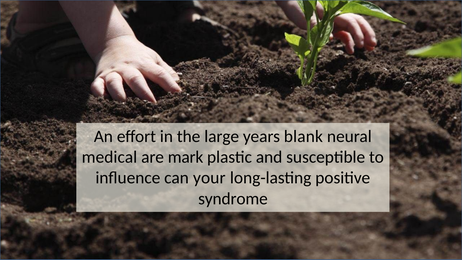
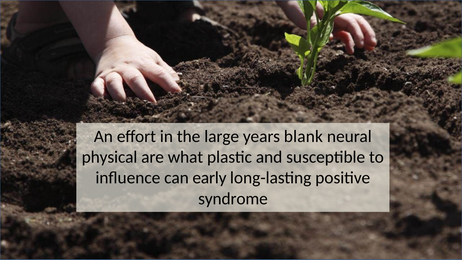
medical: medical -> physical (110, 157)
mark: mark -> what (185, 157)
your: your -> early (209, 178)
